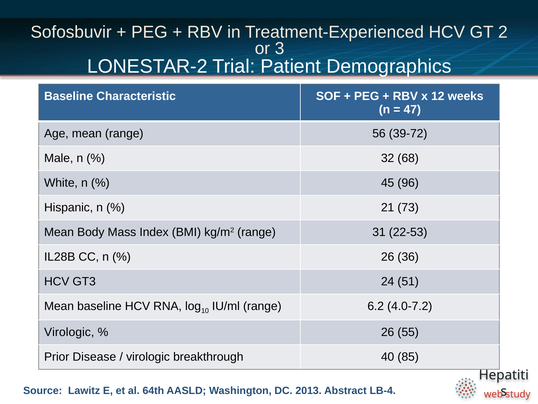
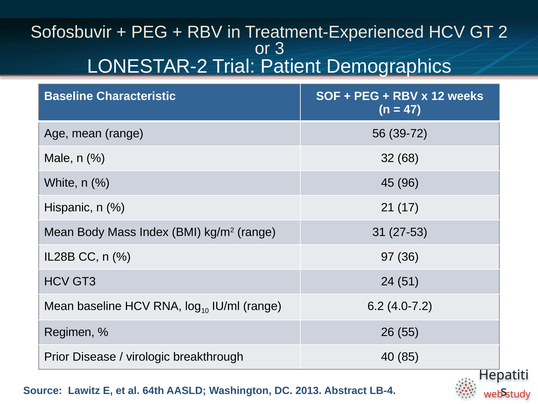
73: 73 -> 17 (408, 207)
22-53: 22-53 -> 27-53 (408, 232)
26: 26 -> 97 (388, 257)
Virologic: Virologic -> Regimen (69, 332)
